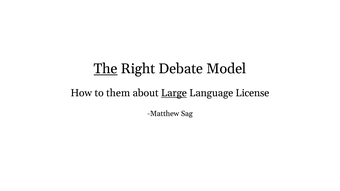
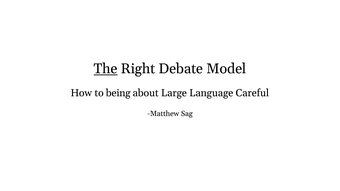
them: them -> being (118, 93)
Large underline: present -> none (174, 93)
License: License -> Careful (252, 93)
